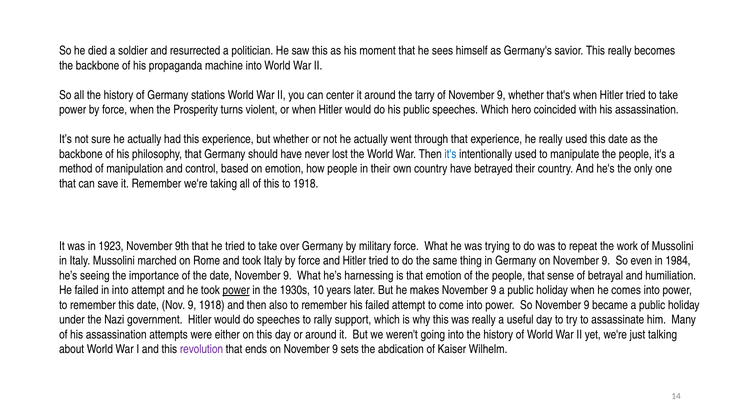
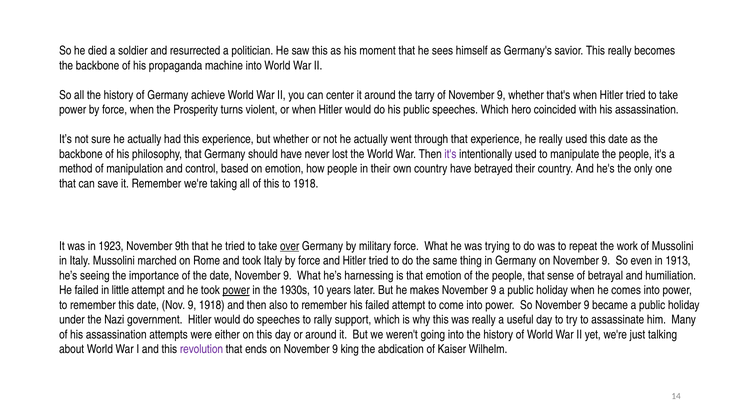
stations: stations -> achieve (208, 95)
it's colour: blue -> purple (450, 154)
over underline: none -> present (290, 246)
1984: 1984 -> 1913 (678, 260)
in into: into -> little (120, 290)
sets: sets -> king (350, 349)
